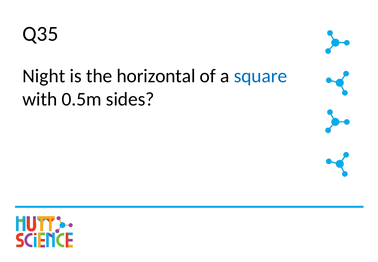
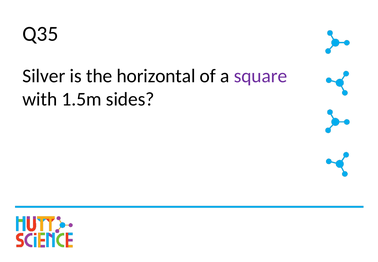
Night: Night -> Silver (44, 76)
square colour: blue -> purple (260, 76)
0.5m: 0.5m -> 1.5m (82, 99)
